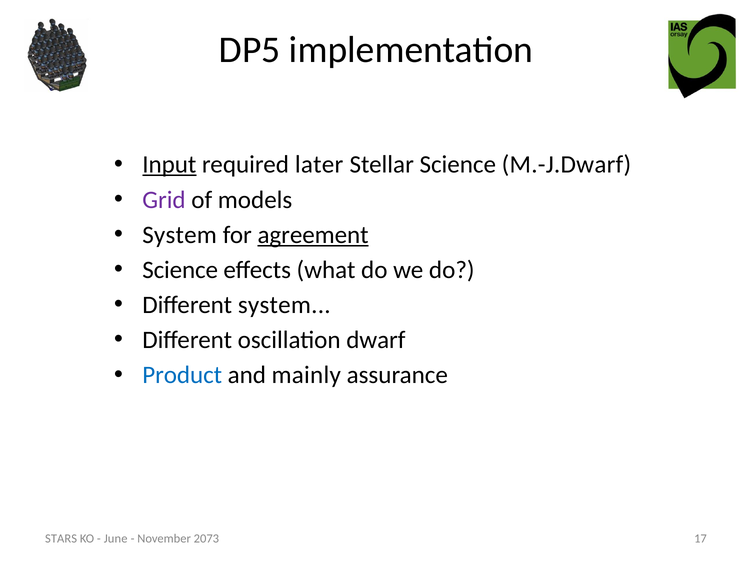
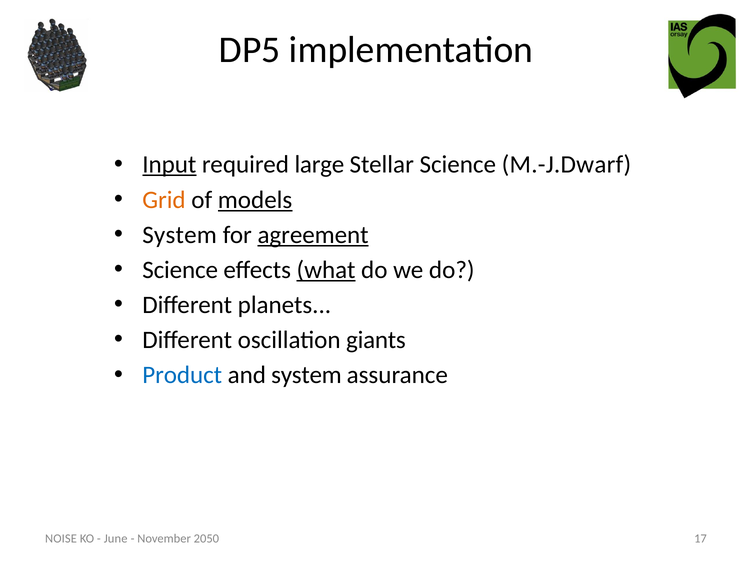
later: later -> large (319, 165)
Grid colour: purple -> orange (164, 200)
models underline: none -> present (255, 200)
what underline: none -> present (326, 270)
Different system: system -> planets (284, 305)
dwarf: dwarf -> giants (376, 340)
and mainly: mainly -> system (306, 375)
STARS: STARS -> NOISE (61, 539)
2073: 2073 -> 2050 (206, 539)
